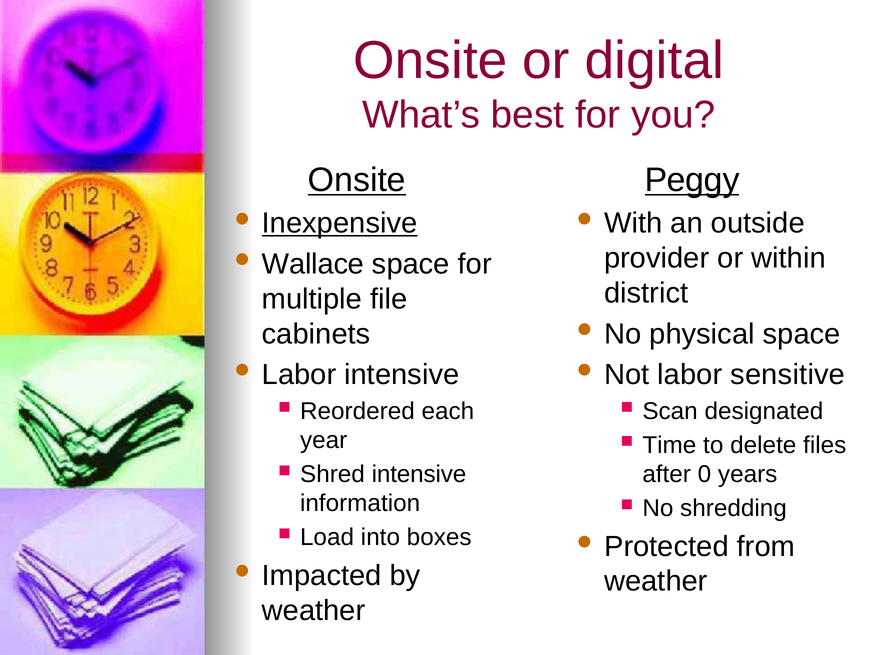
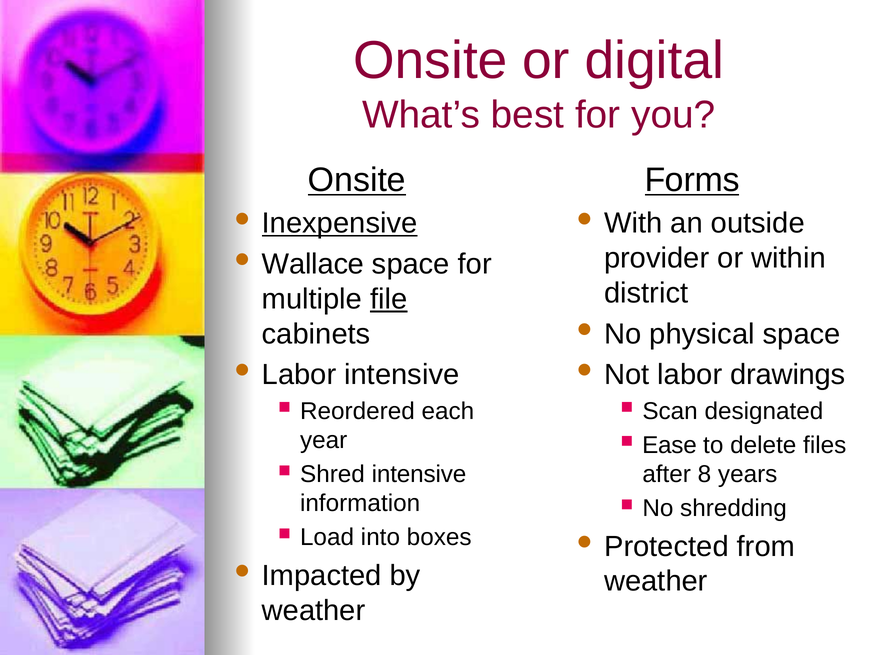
Peggy: Peggy -> Forms (692, 180)
file underline: none -> present (389, 299)
sensitive: sensitive -> drawings (788, 375)
Time: Time -> Ease (669, 445)
0: 0 -> 8 (704, 475)
